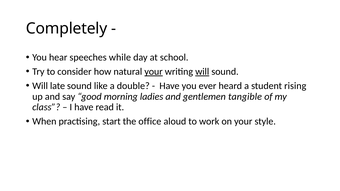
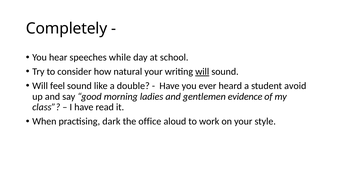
your underline: present -> none (154, 72)
late: late -> feel (58, 86)
rising: rising -> avoid (295, 86)
tangible: tangible -> evidence (245, 97)
start: start -> dark (111, 122)
